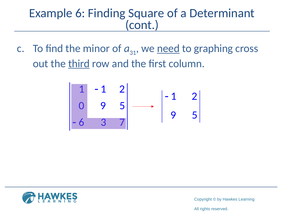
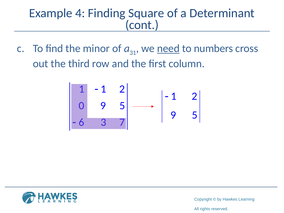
Example 6: 6 -> 4 (80, 13)
graphing: graphing -> numbers (213, 49)
third underline: present -> none (79, 64)
